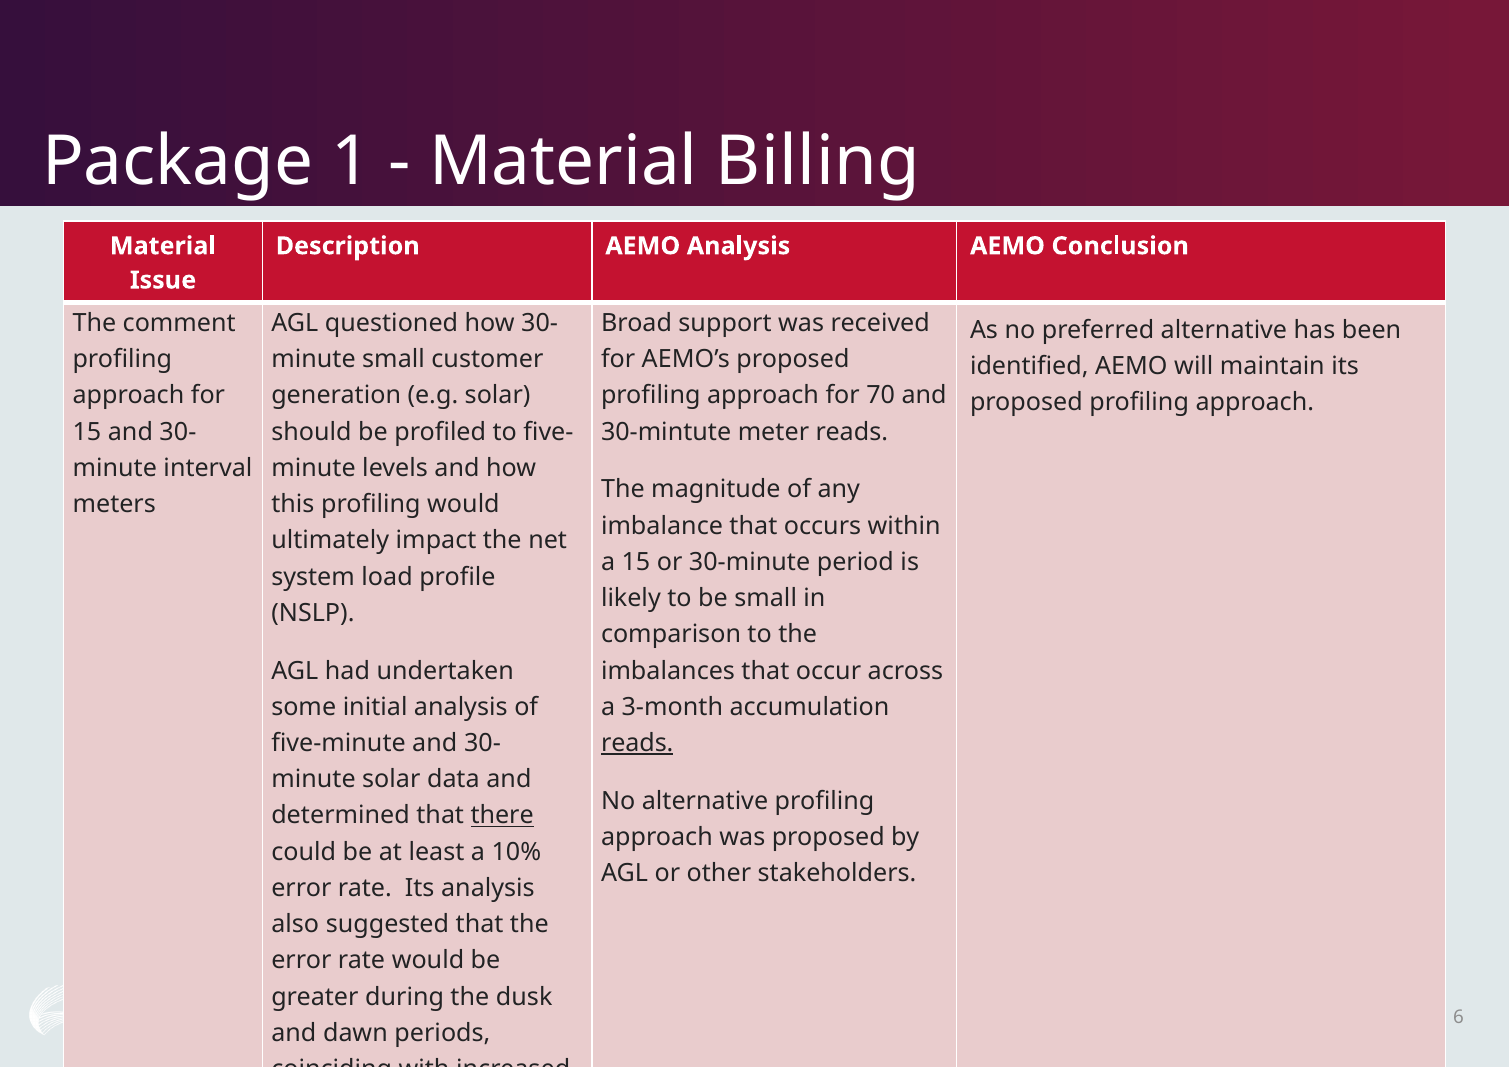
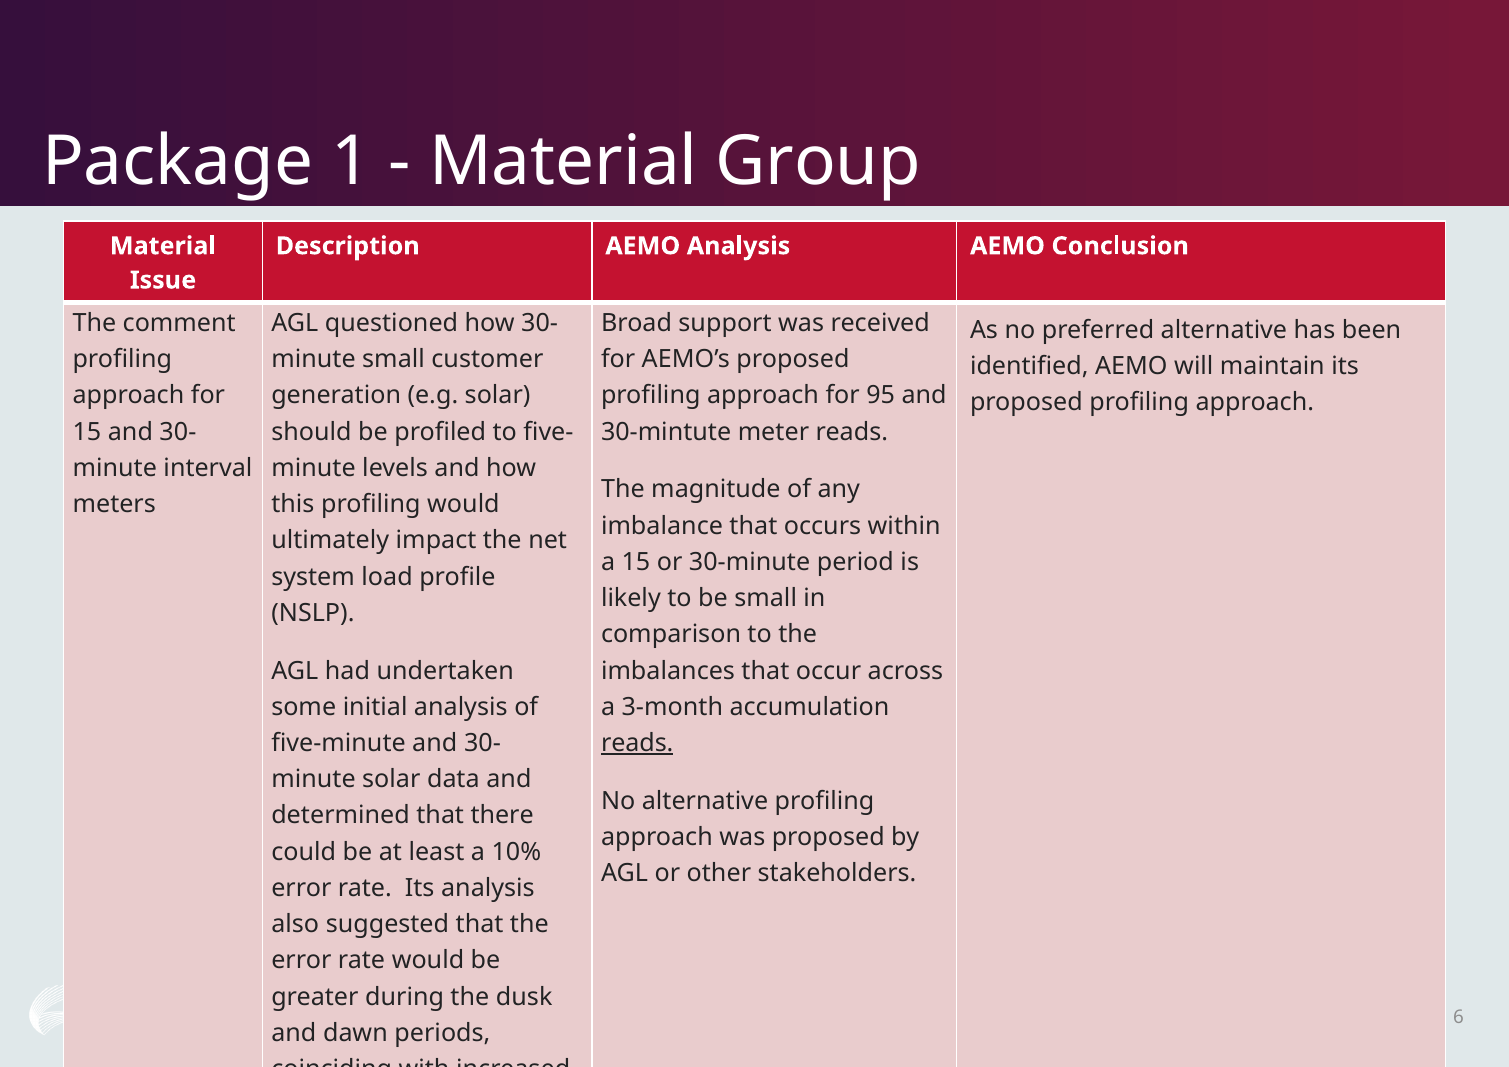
Billing: Billing -> Group (818, 162)
70: 70 -> 95 (881, 396)
there underline: present -> none (502, 816)
